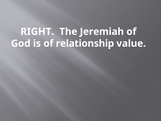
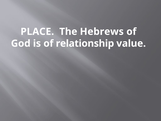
RIGHT: RIGHT -> PLACE (37, 32)
Jeremiah: Jeremiah -> Hebrews (102, 32)
